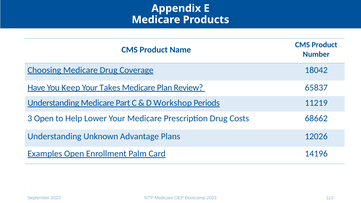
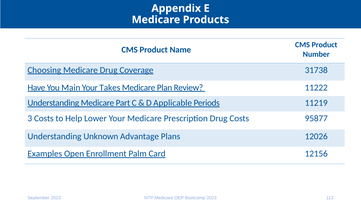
18042: 18042 -> 31738 (316, 70)
Keep: Keep -> Main (71, 88)
65837: 65837 -> 11222 (316, 88)
Workshop: Workshop -> Applicable (173, 103)
3 Open: Open -> Costs (44, 118)
68662: 68662 -> 95877 (316, 118)
14196: 14196 -> 12156 (316, 154)
